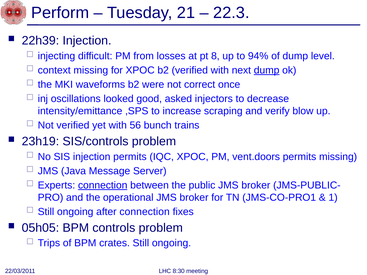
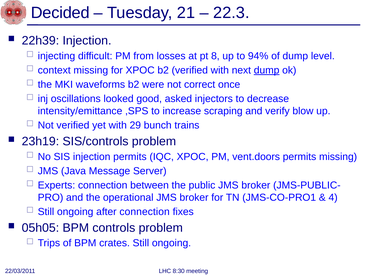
Perform: Perform -> Decided (60, 13)
56: 56 -> 29 (135, 125)
connection underline: present -> none (103, 185)
1: 1 -> 4 (333, 198)
